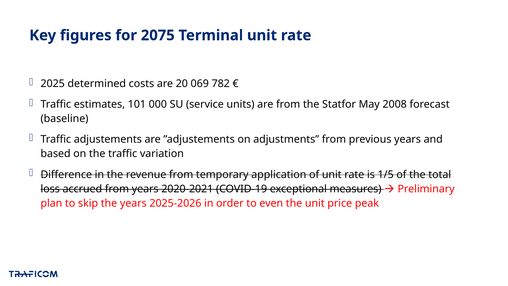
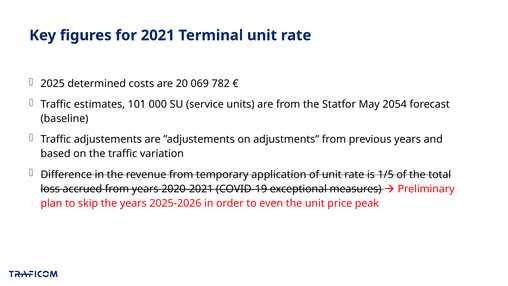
2075: 2075 -> 2021 (158, 35)
2008: 2008 -> 2054 (395, 104)
